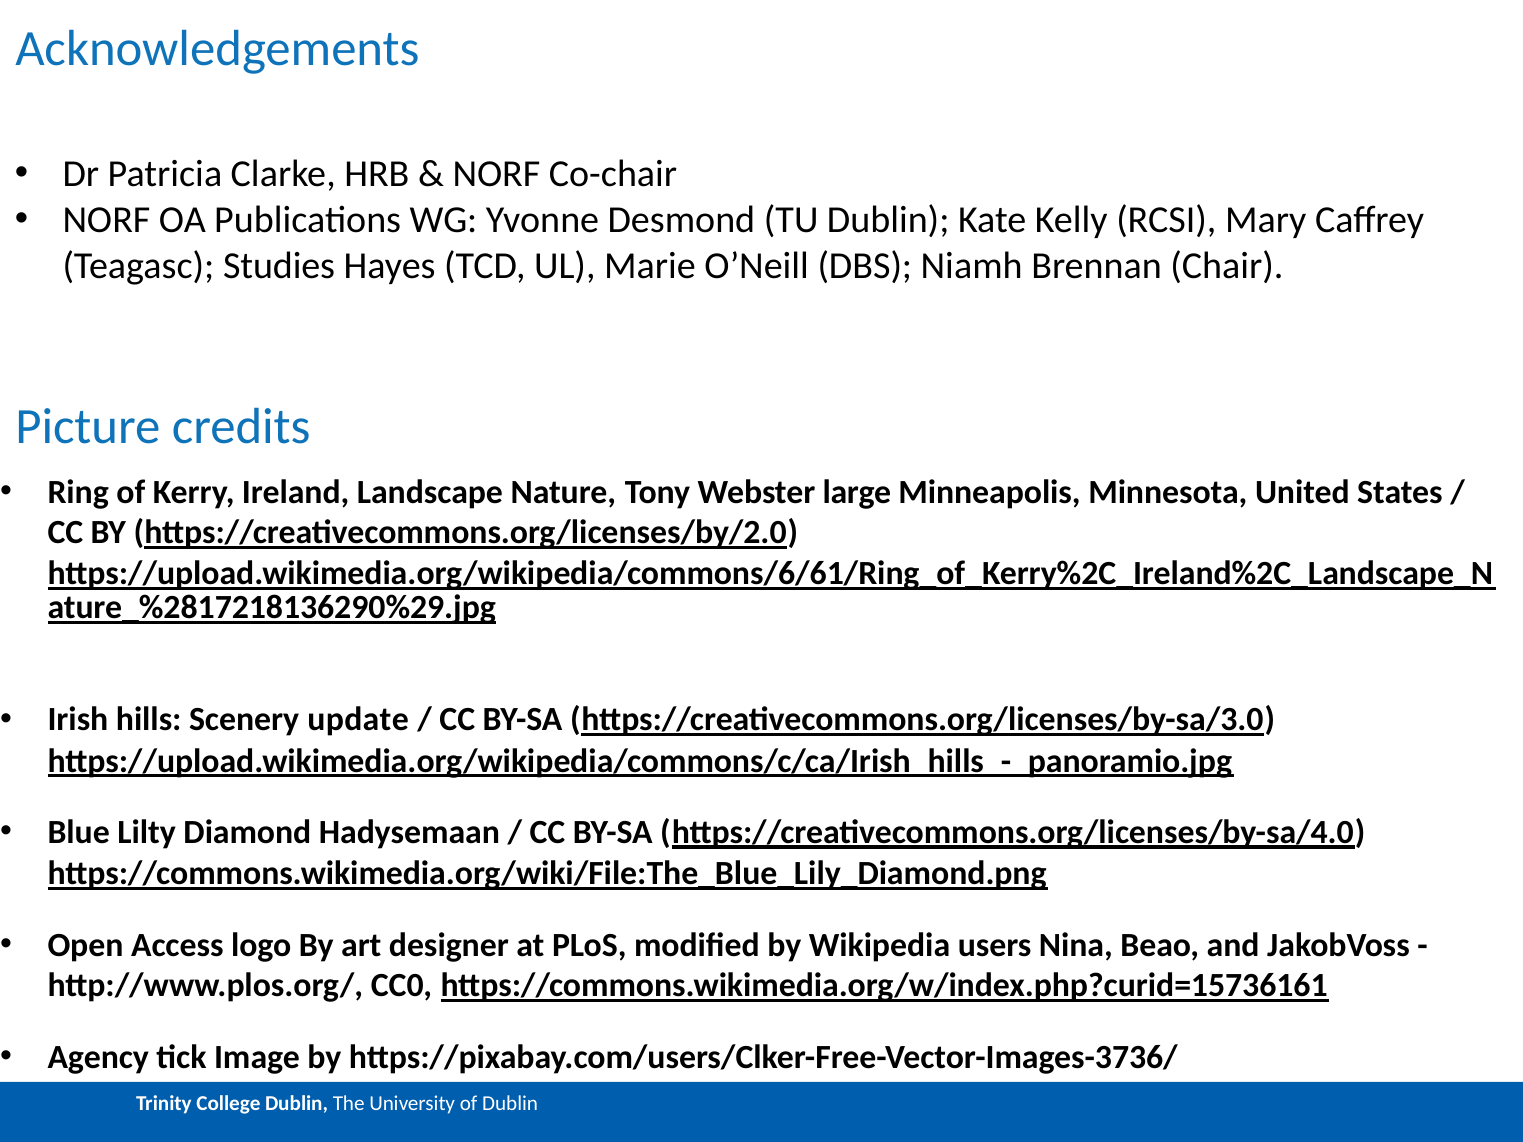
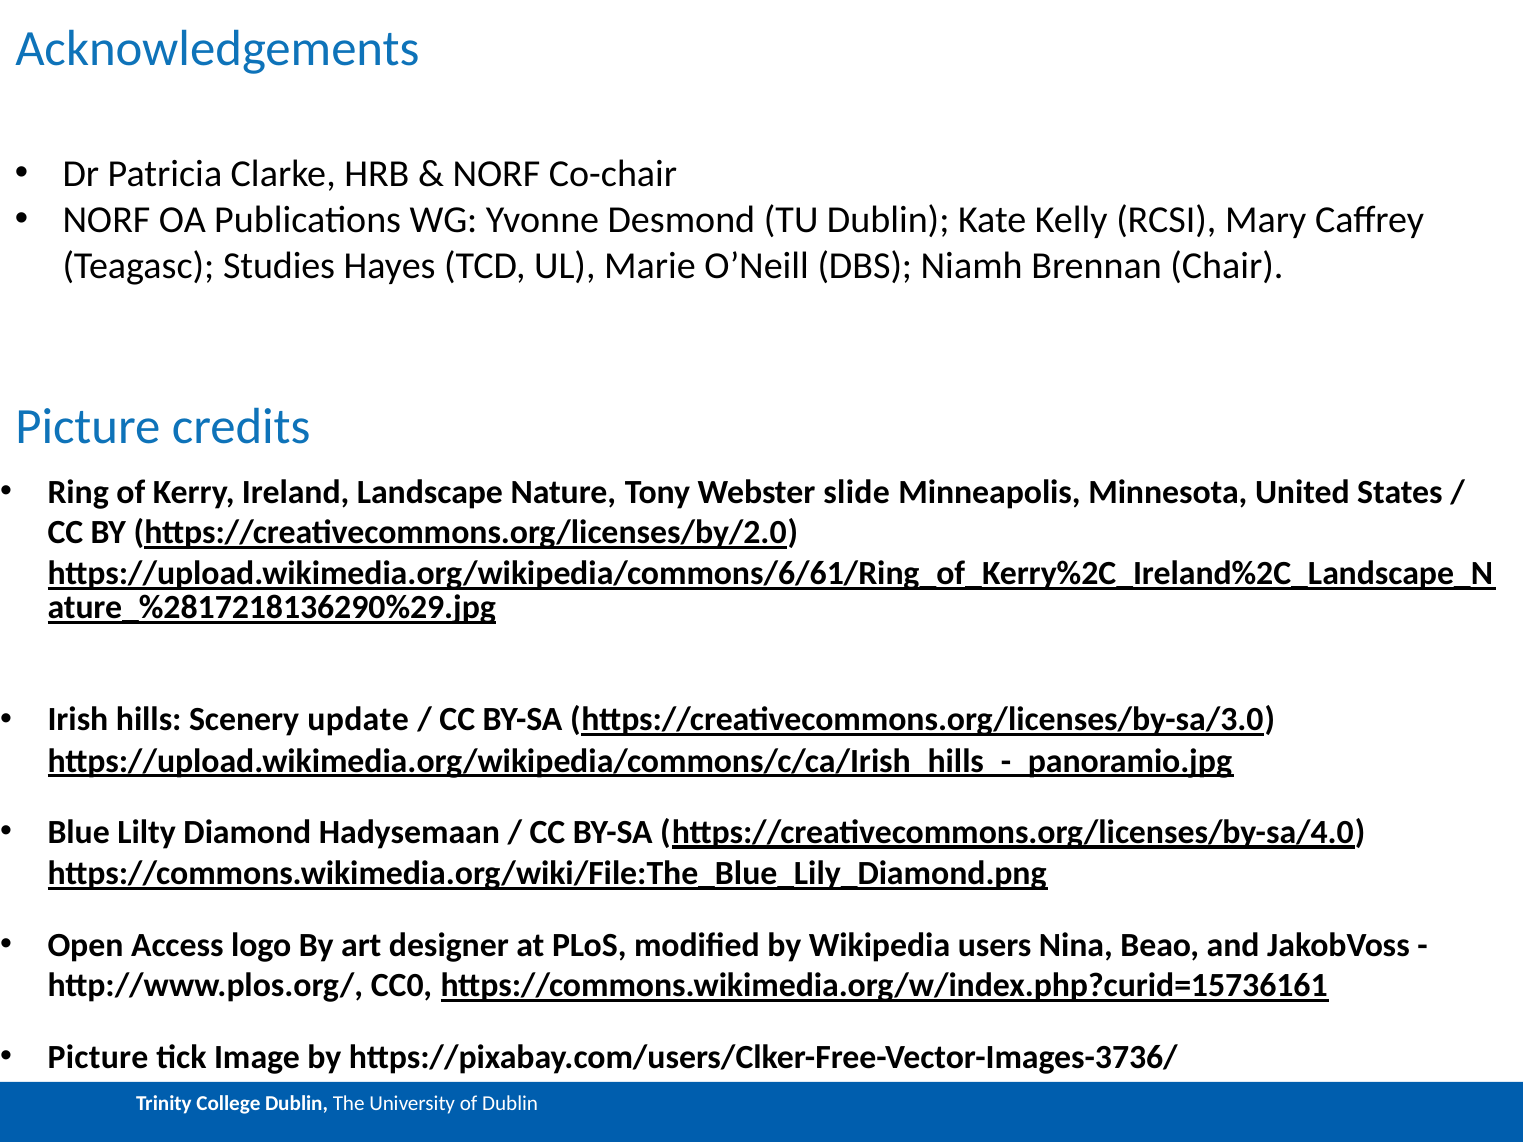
large: large -> slide (857, 492)
Agency: Agency -> Picture (98, 1057)
